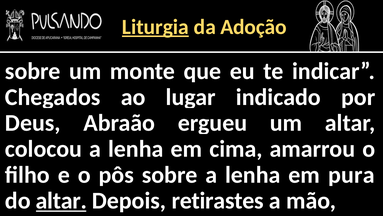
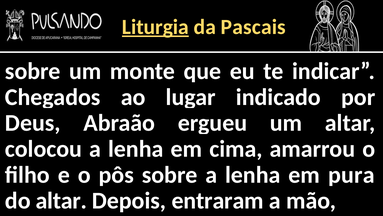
Adoção: Adoção -> Pascais (253, 27)
altar underline: present -> none (61, 200)
retirastes: retirastes -> entraram (218, 200)
